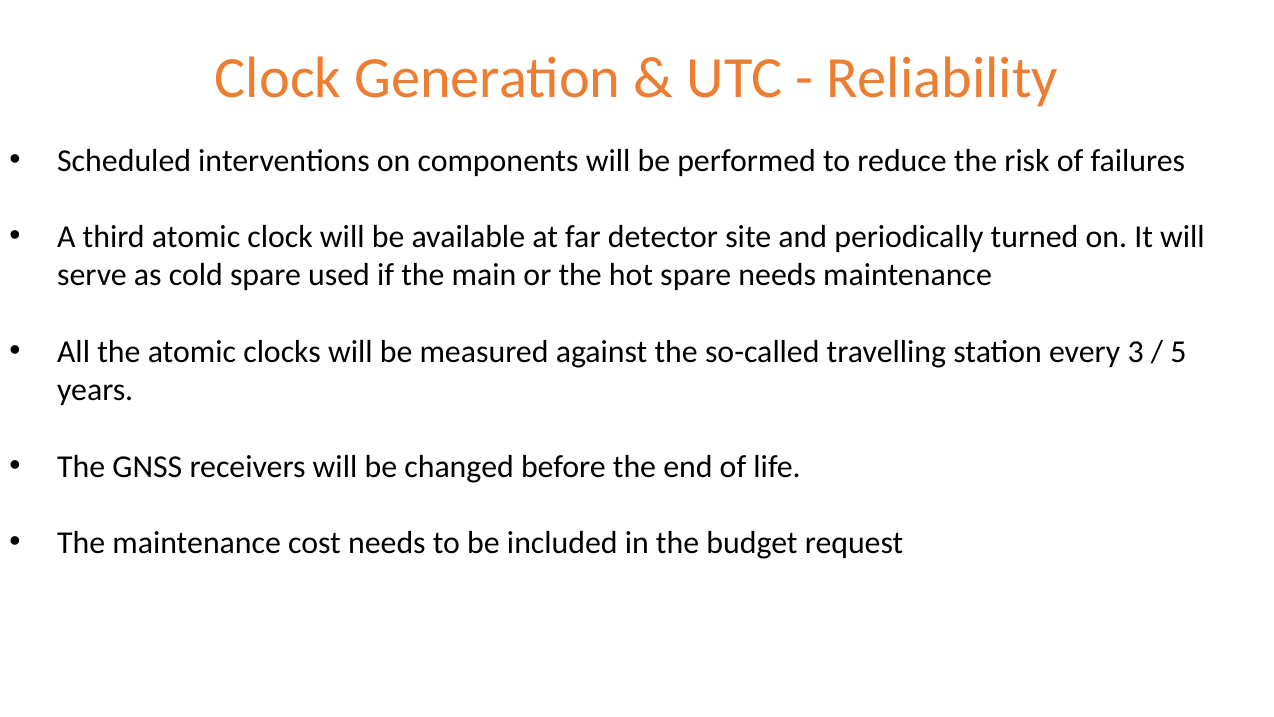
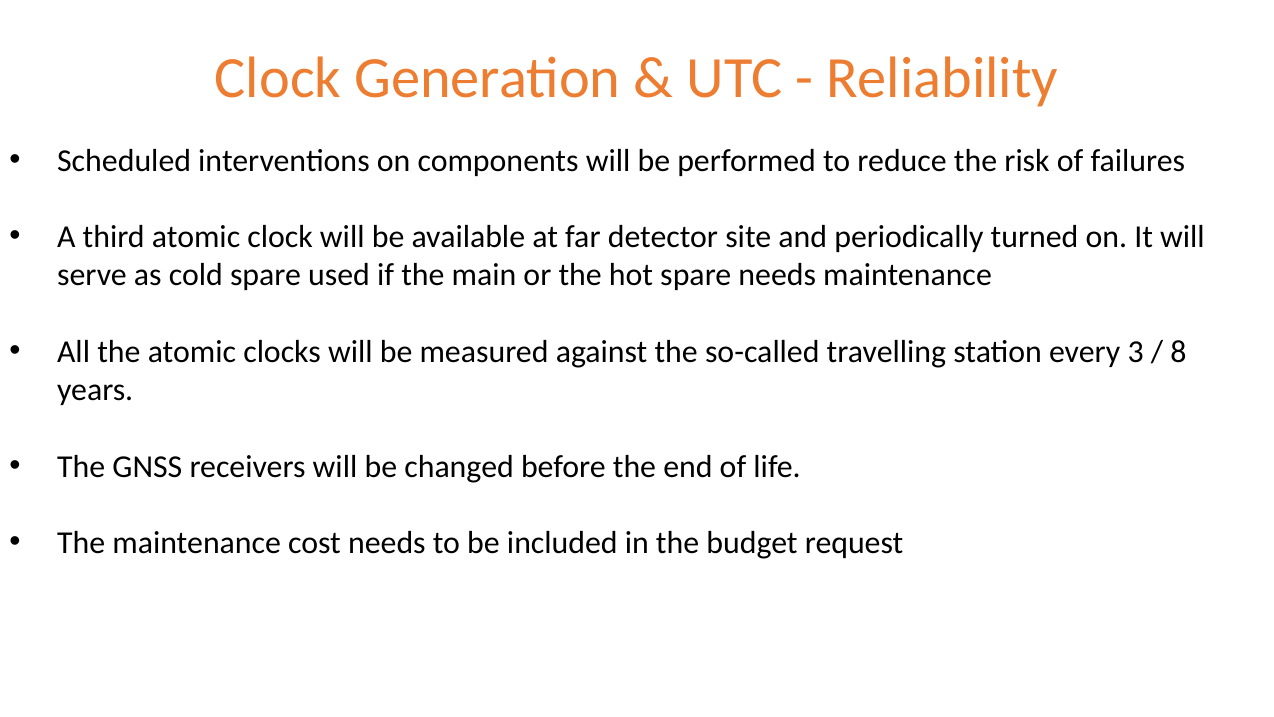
5: 5 -> 8 (1178, 352)
